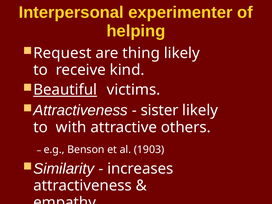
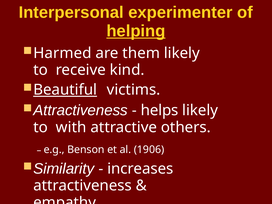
helping underline: none -> present (136, 31)
Request: Request -> Harmed (62, 53)
thing: thing -> them (141, 53)
sister: sister -> helps (160, 110)
1903: 1903 -> 1906 (149, 150)
